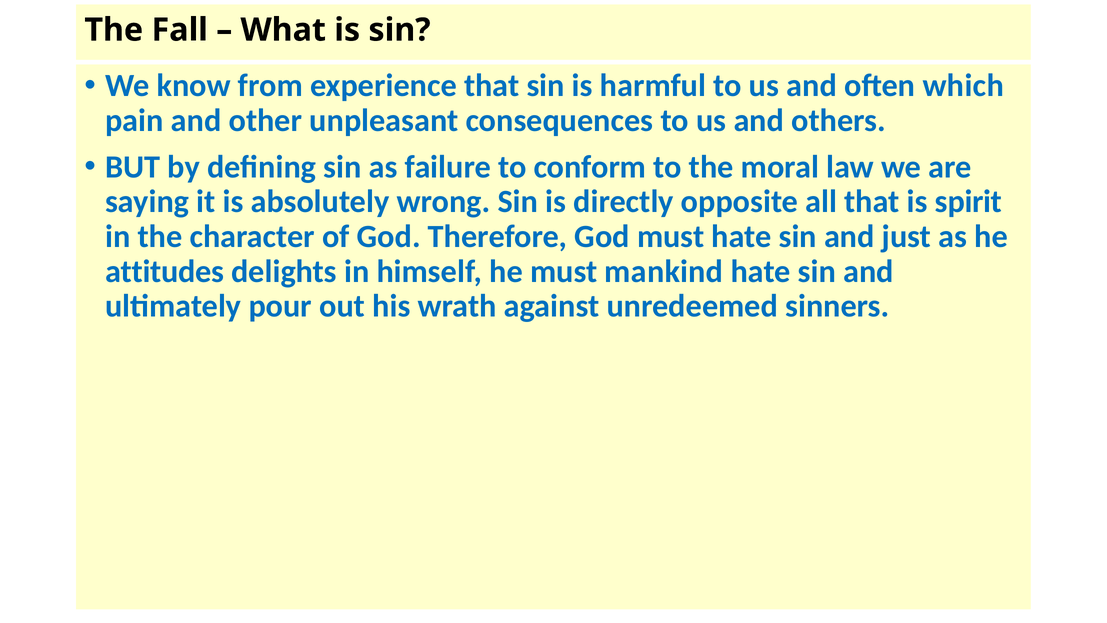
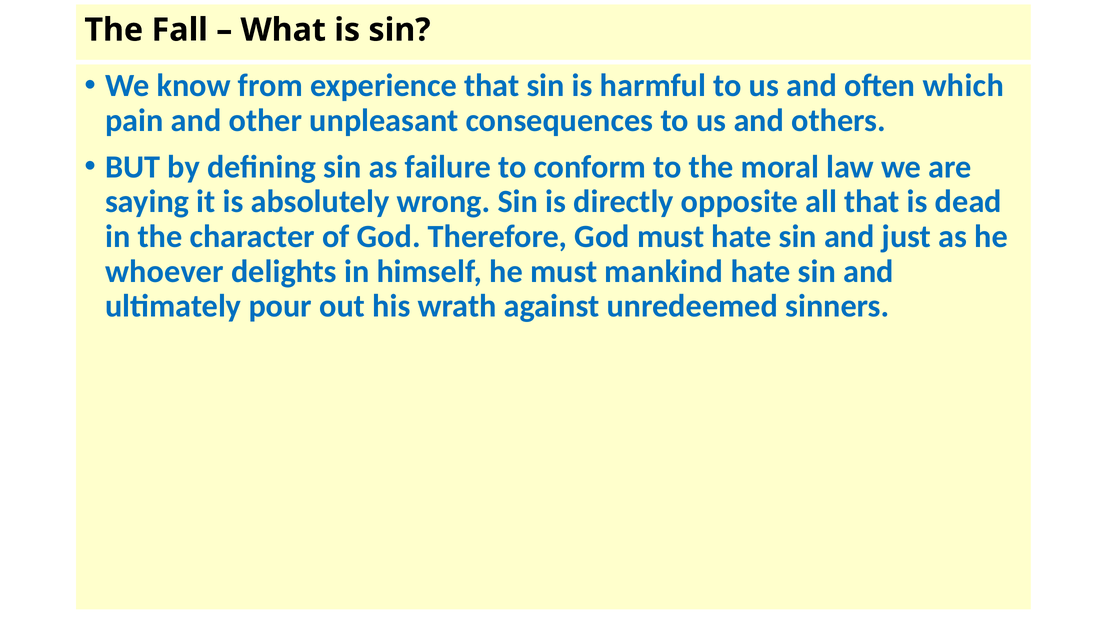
spirit: spirit -> dead (968, 202)
attitudes: attitudes -> whoever (164, 271)
